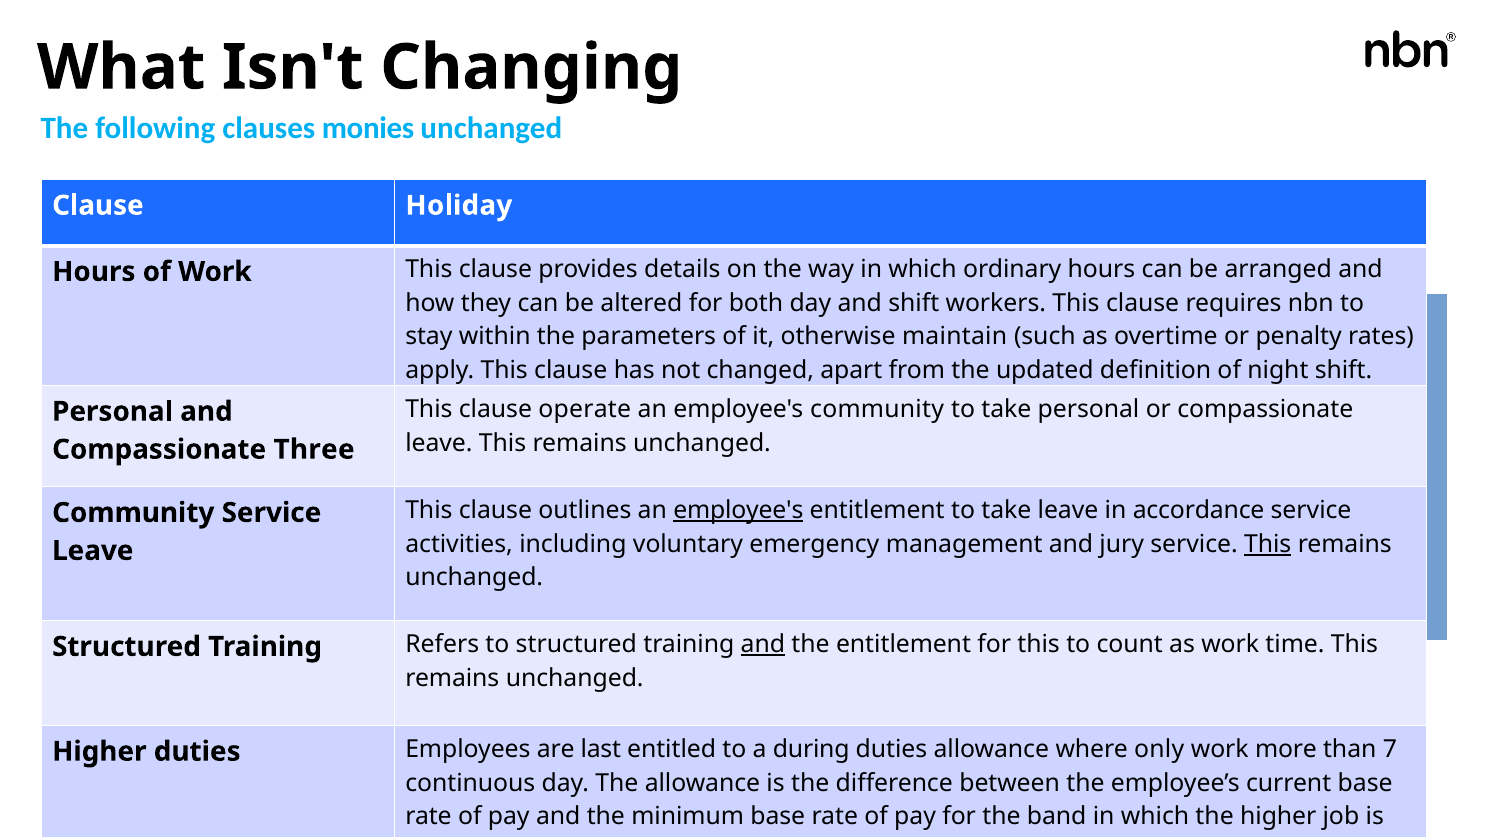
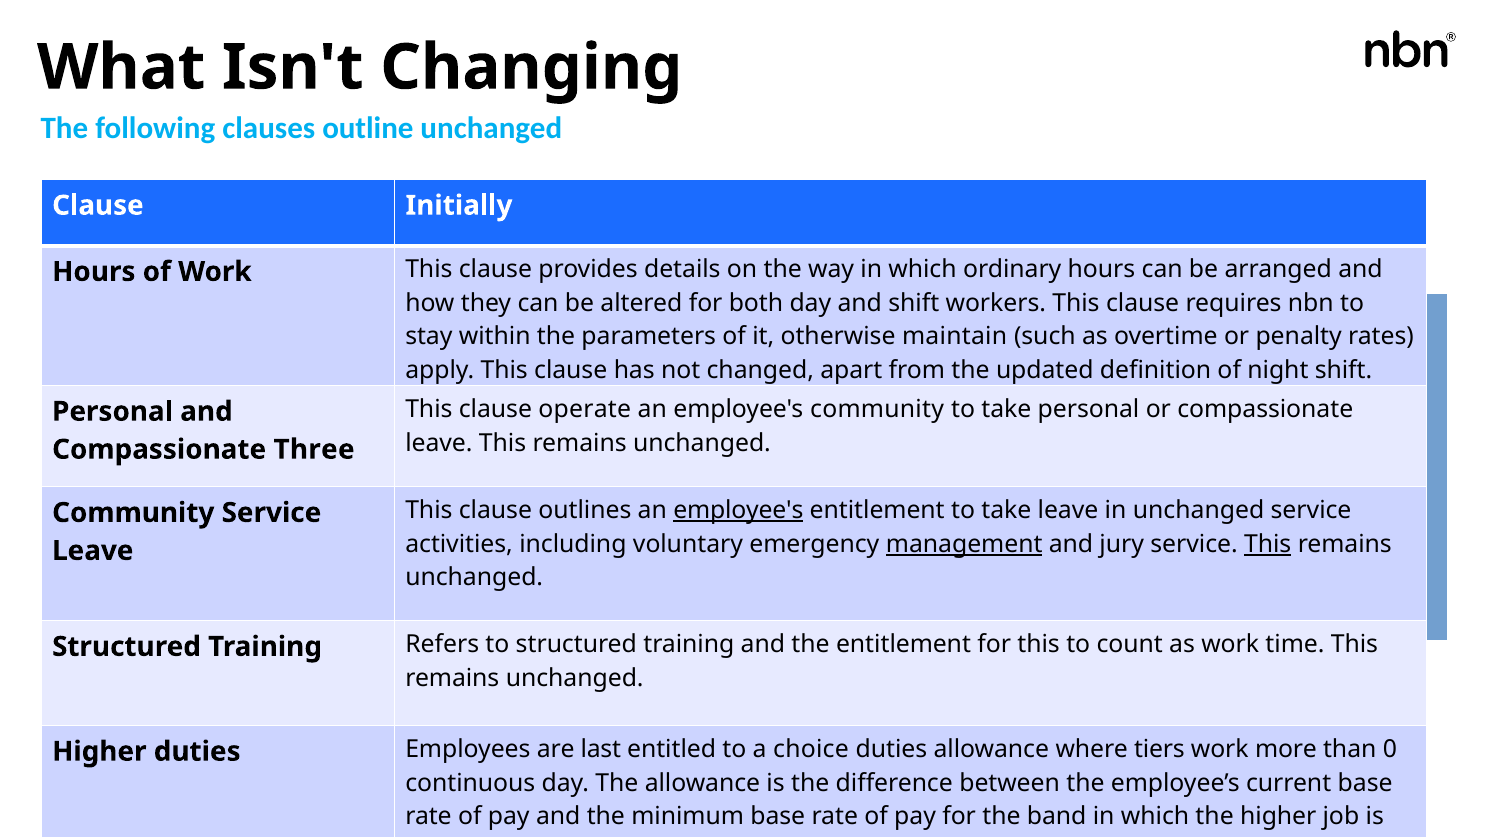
monies: monies -> outline (368, 128)
Holiday: Holiday -> Initially (459, 205)
in accordance: accordance -> unchanged (1199, 510)
management underline: none -> present (964, 544)
and underline: present -> none (763, 644)
during: during -> choice (811, 749)
only: only -> tiers (1159, 749)
7: 7 -> 0 (1390, 749)
